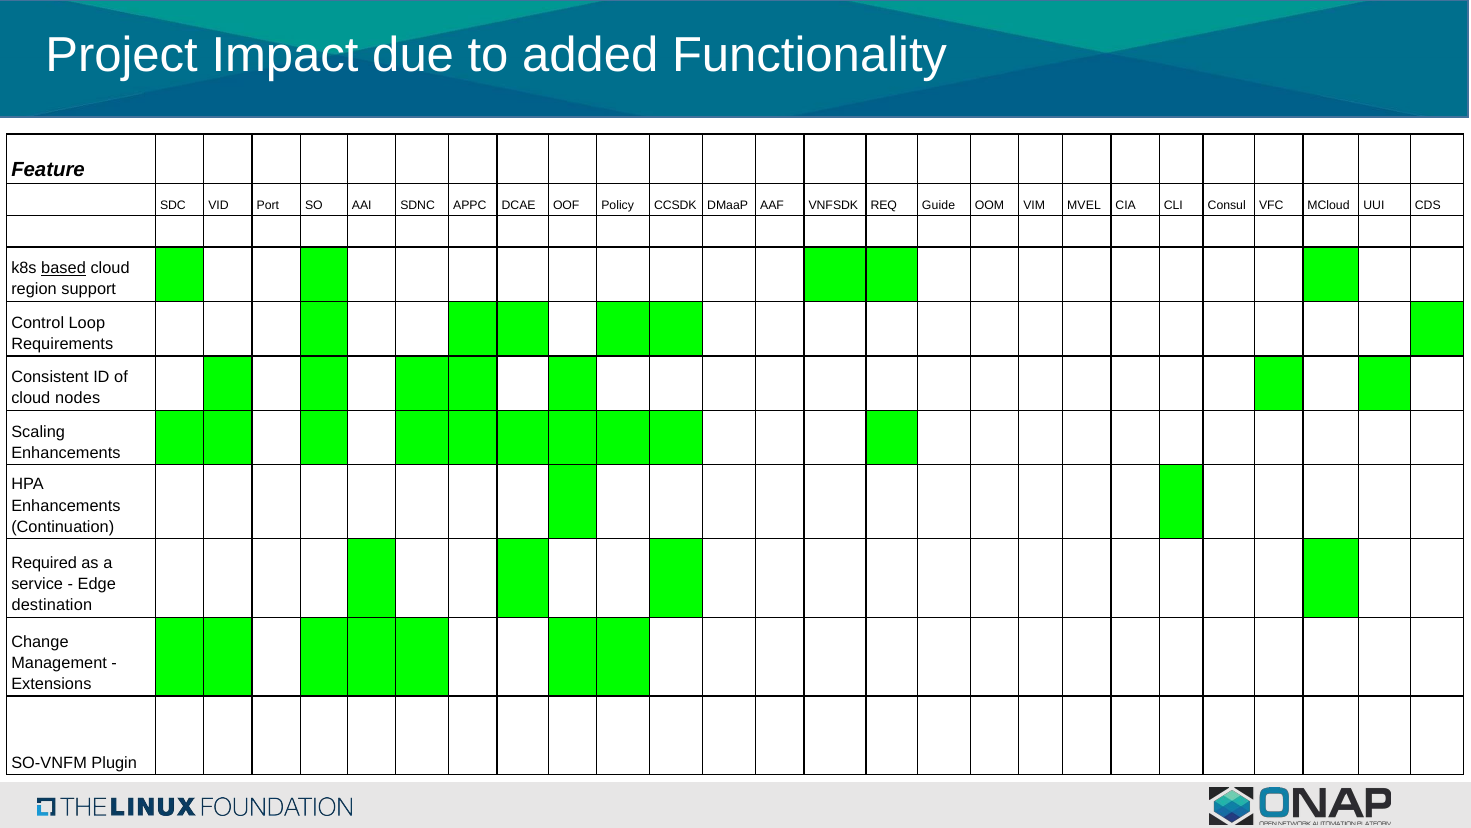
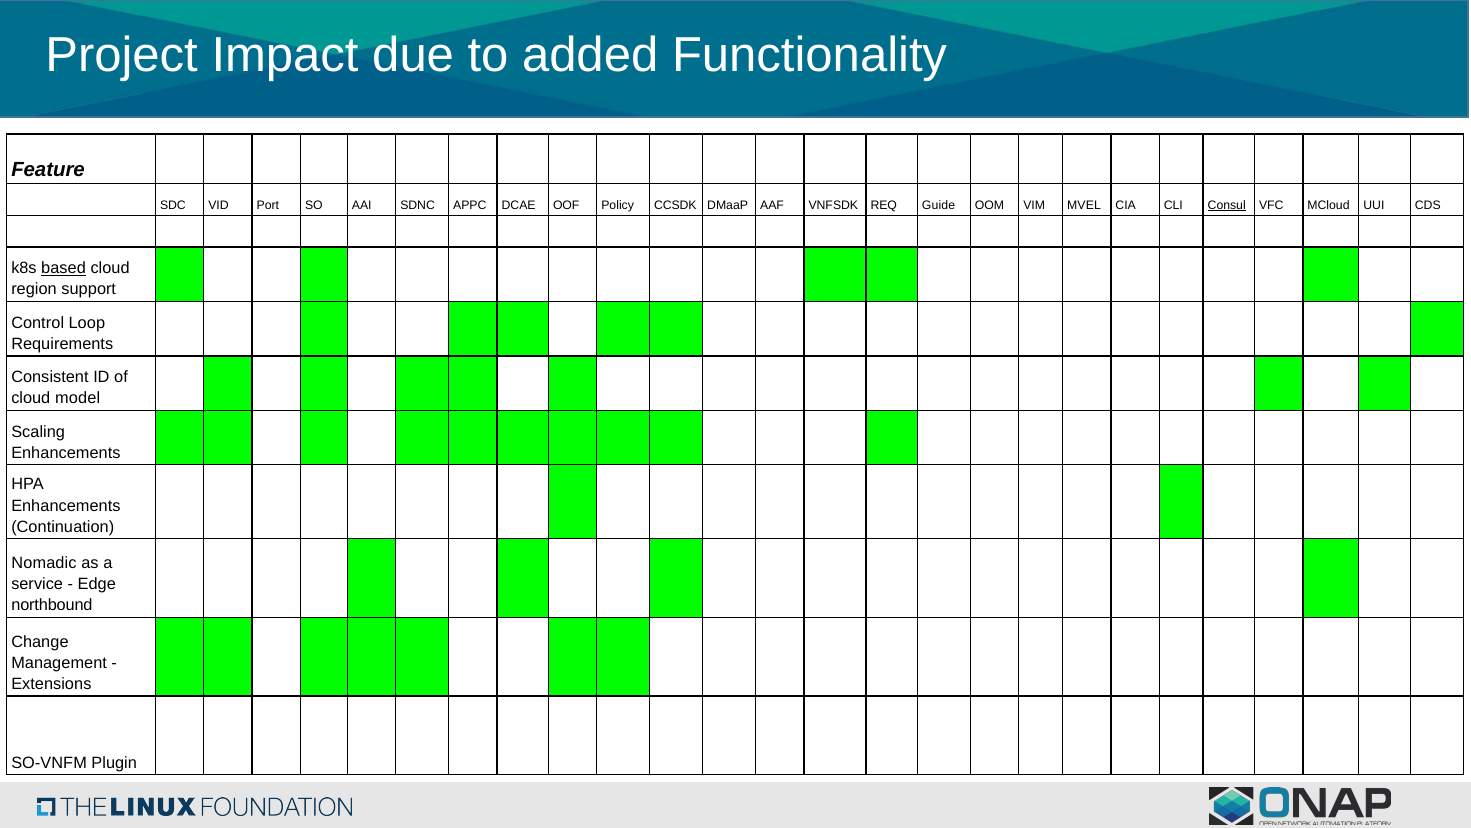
Consul underline: none -> present (1227, 205)
nodes: nodes -> model (78, 398)
Required: Required -> Nomadic (44, 563)
destination: destination -> northbound (52, 605)
